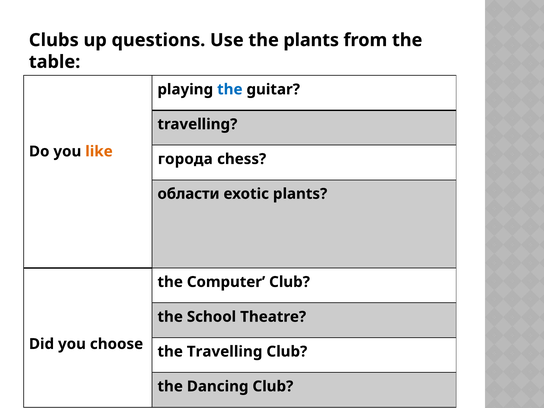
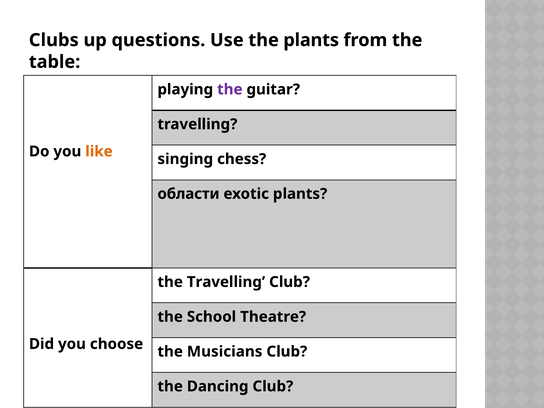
the colour: blue -> purple (230, 89)
города: города -> singing (185, 159)
the Computer: Computer -> Travelling (226, 282)
the Travelling: Travelling -> Musicians (225, 352)
